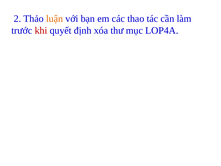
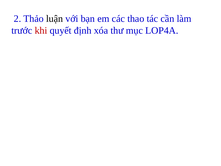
luận colour: orange -> black (55, 19)
